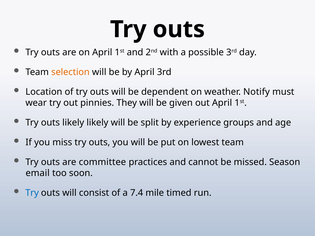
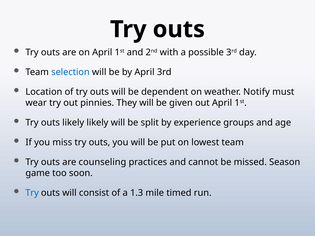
selection colour: orange -> blue (70, 72)
committee: committee -> counseling (102, 162)
email: email -> game (38, 173)
7.4: 7.4 -> 1.3 (137, 193)
